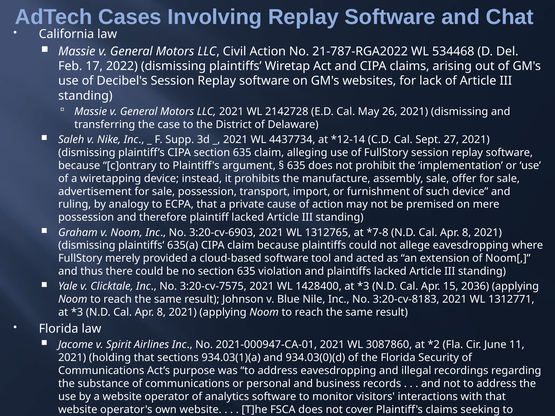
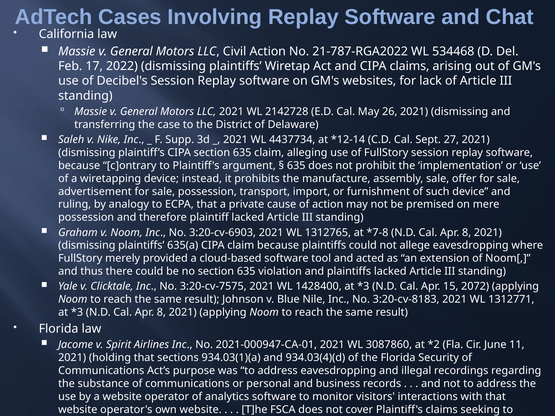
2036: 2036 -> 2072 (475, 287)
934.03(0)(d: 934.03(0)(d -> 934.03(4)(d (315, 358)
